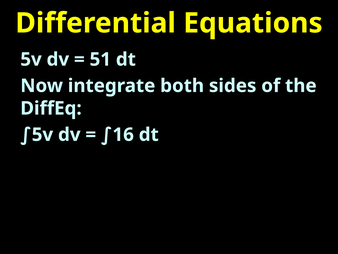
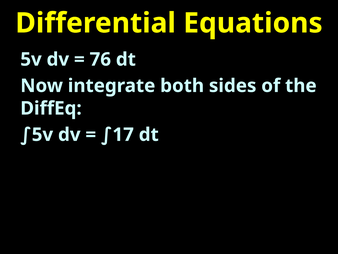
51: 51 -> 76 (100, 59)
16: 16 -> 17 (123, 134)
